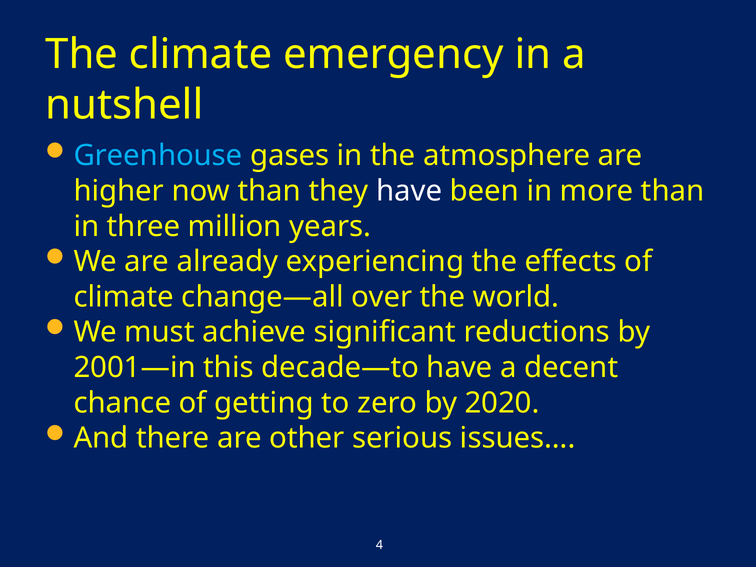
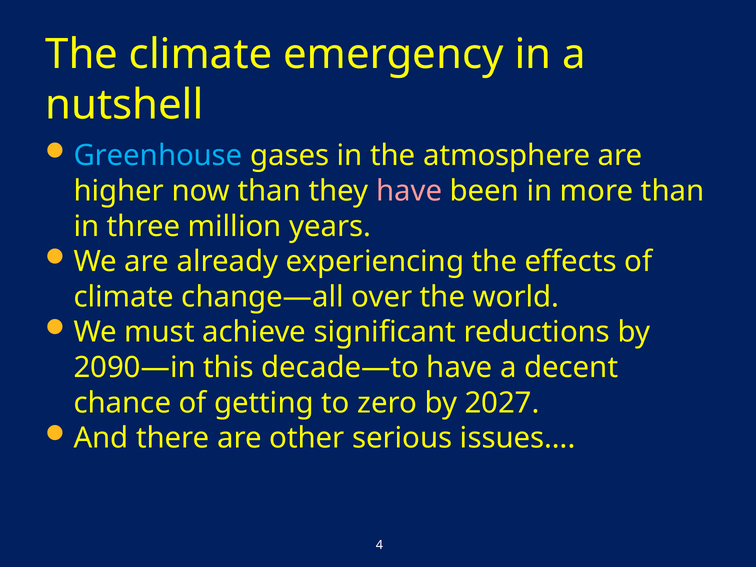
have colour: white -> pink (409, 191)
2001—in: 2001—in -> 2090—in (135, 368)
2020: 2020 -> 2027 (502, 403)
